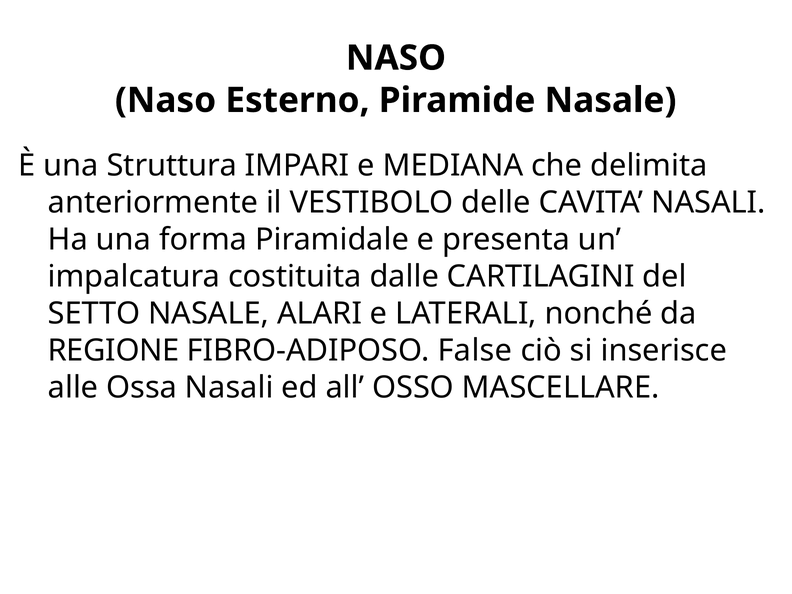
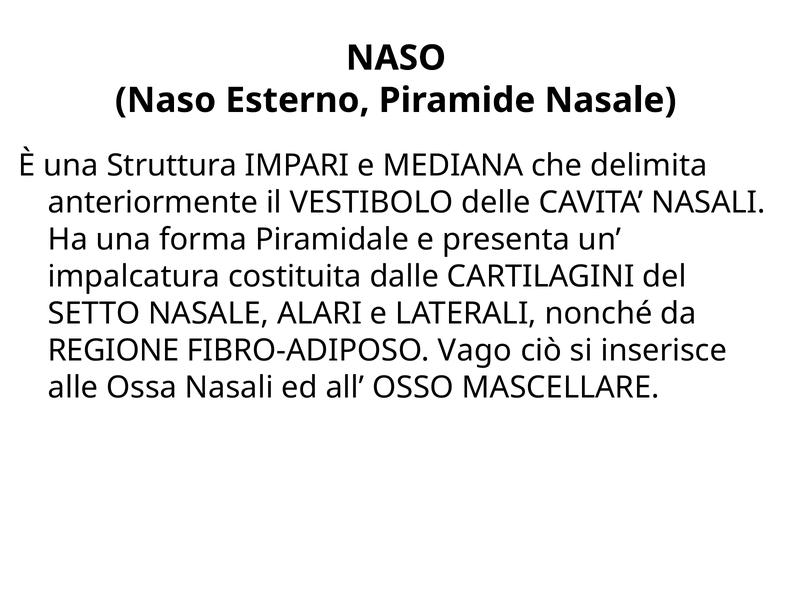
False: False -> Vago (475, 351)
